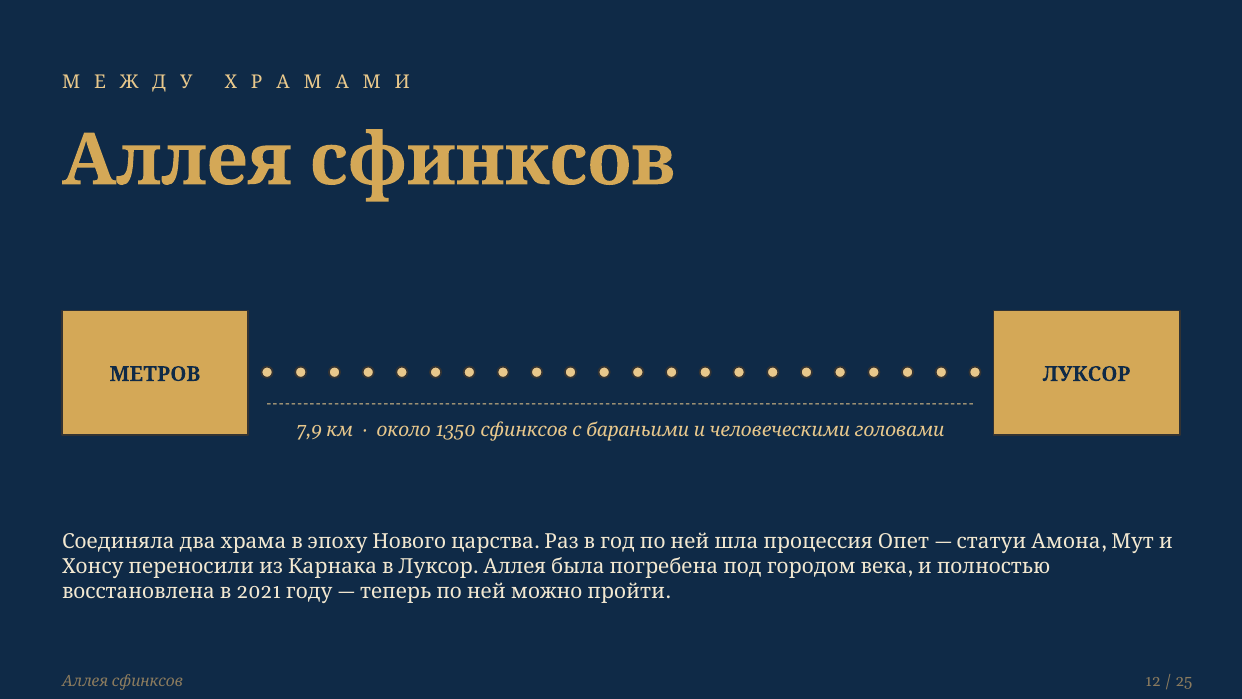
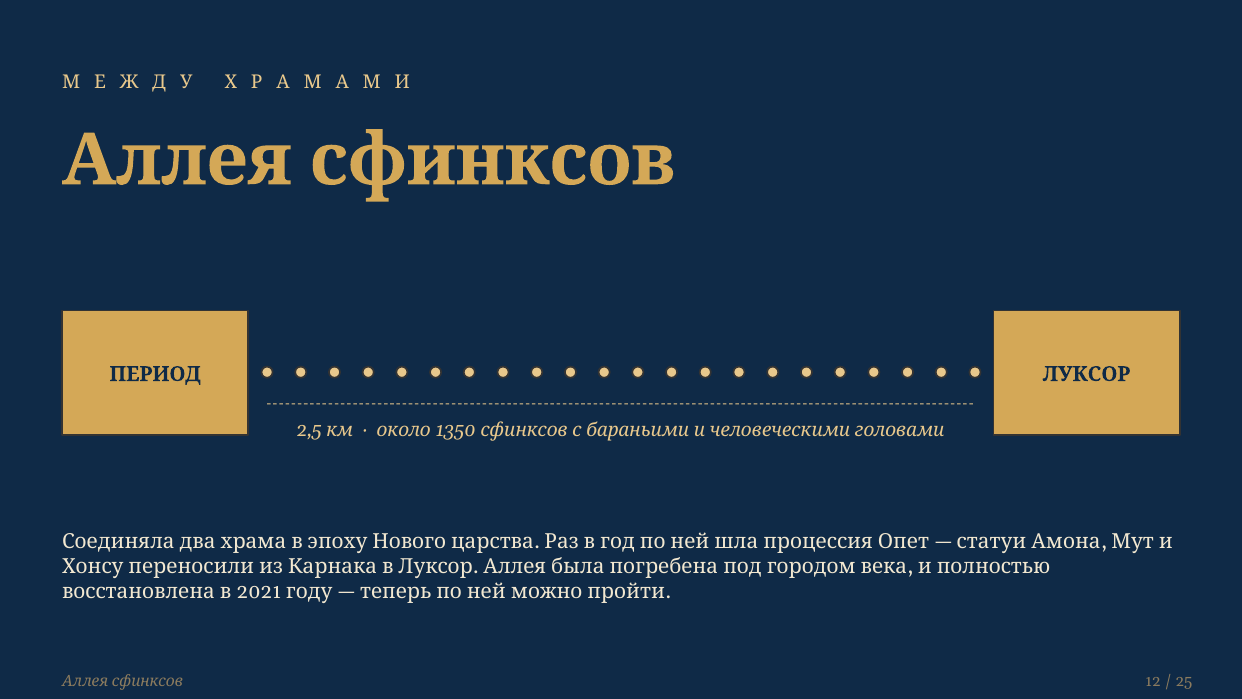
МЕТРОВ: МЕТРОВ -> ПЕРИОД (155, 374)
7,9: 7,9 -> 2,5 (309, 430)
